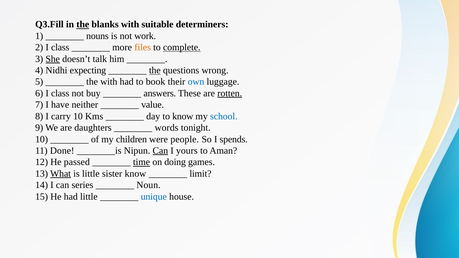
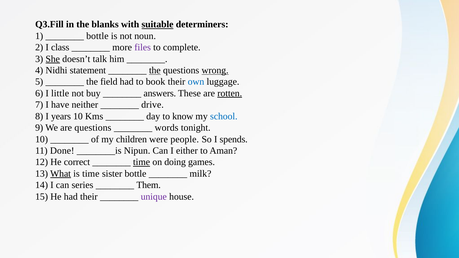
the underline: present -> none (83, 25)
suitable underline: none -> present (157, 25)
nouns: nouns -> bottle (97, 36)
work: work -> noun (145, 36)
files colour: orange -> purple (143, 47)
complete underline: present -> none (182, 47)
expecting: expecting -> statement (88, 70)
wrong underline: none -> present (215, 70)
the with: with -> field (109, 82)
6 I class: class -> little (60, 93)
value: value -> drive (153, 105)
carry: carry -> years (61, 116)
are daughters: daughters -> questions (93, 128)
Can underline: present -> none (160, 151)
yours: yours -> either (187, 151)
passed: passed -> correct (77, 162)
is little: little -> time (91, 174)
sister know: know -> bottle (135, 174)
limit: limit -> milk (200, 174)
Noun: Noun -> Them (149, 185)
had little: little -> their (89, 197)
unique colour: blue -> purple (154, 197)
